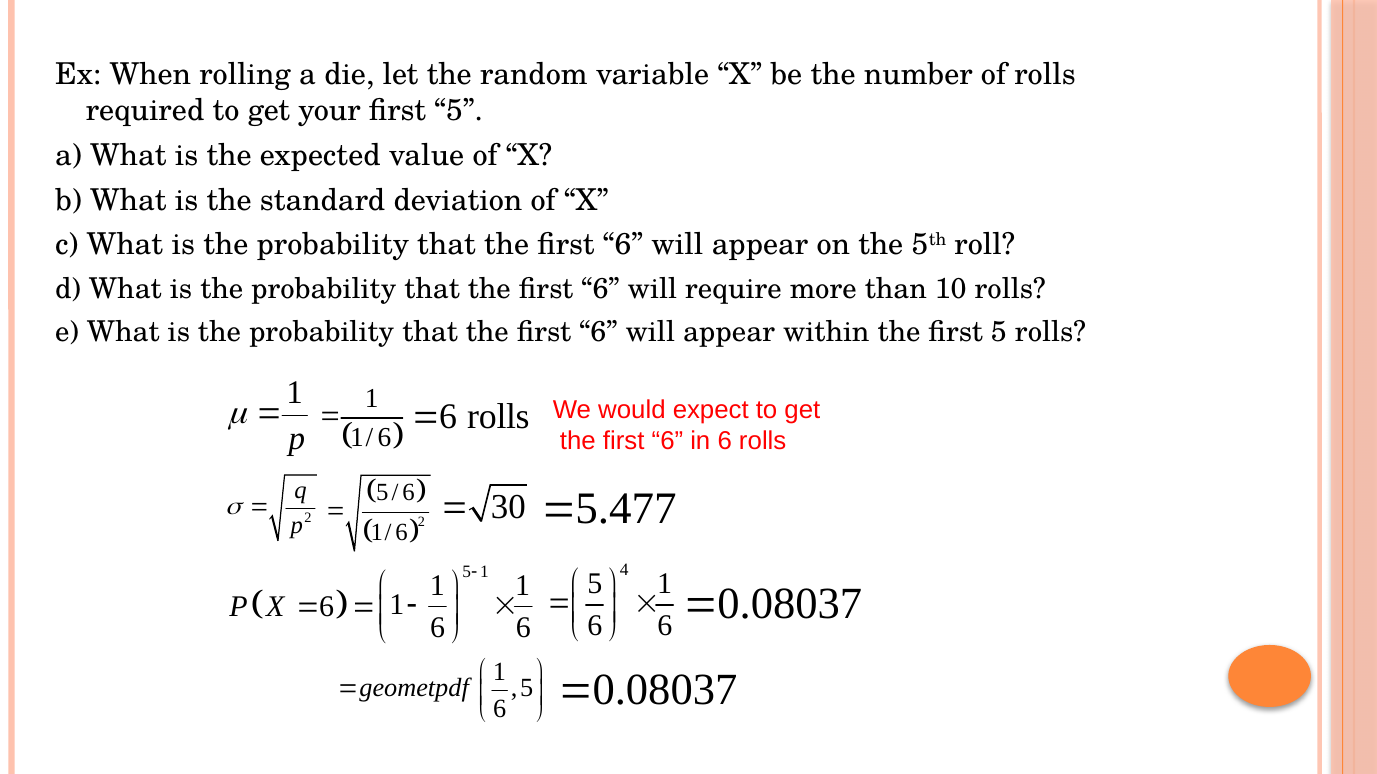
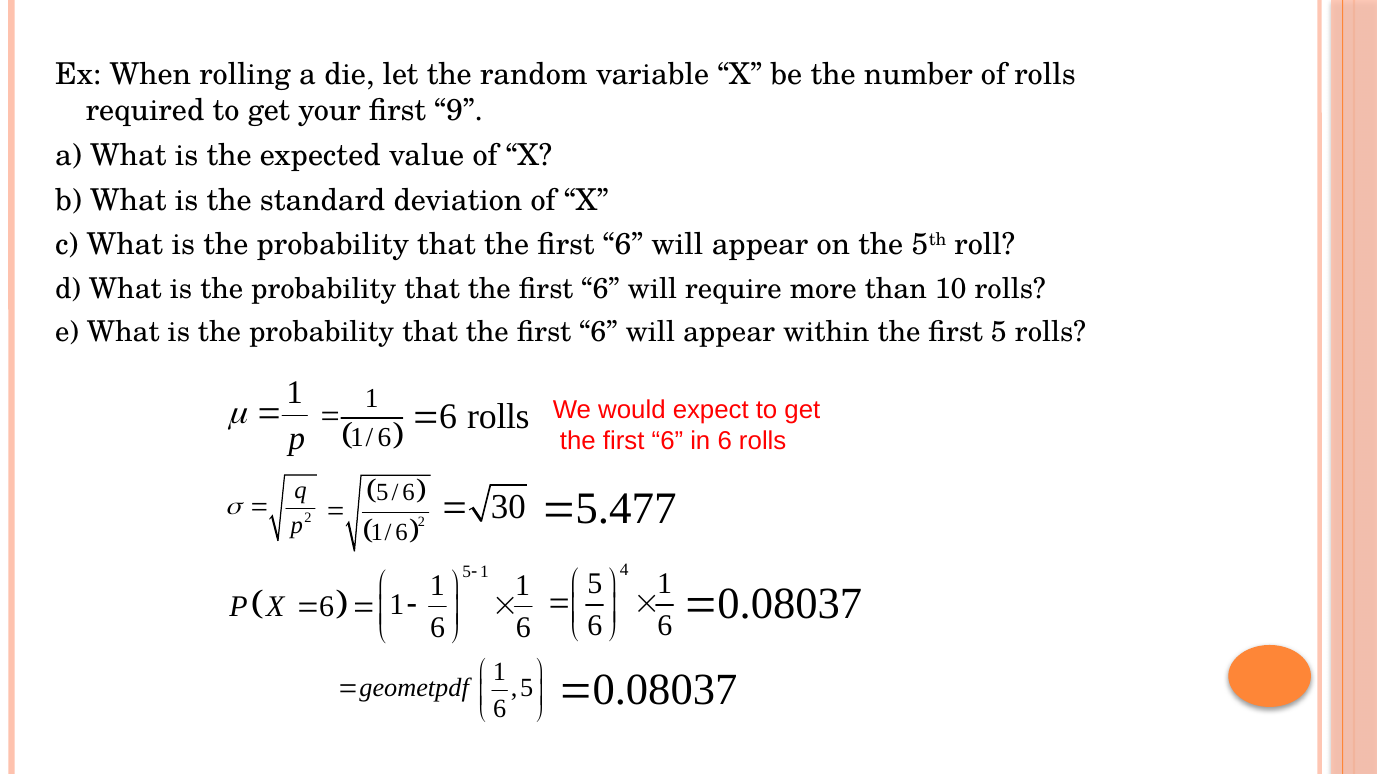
your first 5: 5 -> 9 (459, 111)
